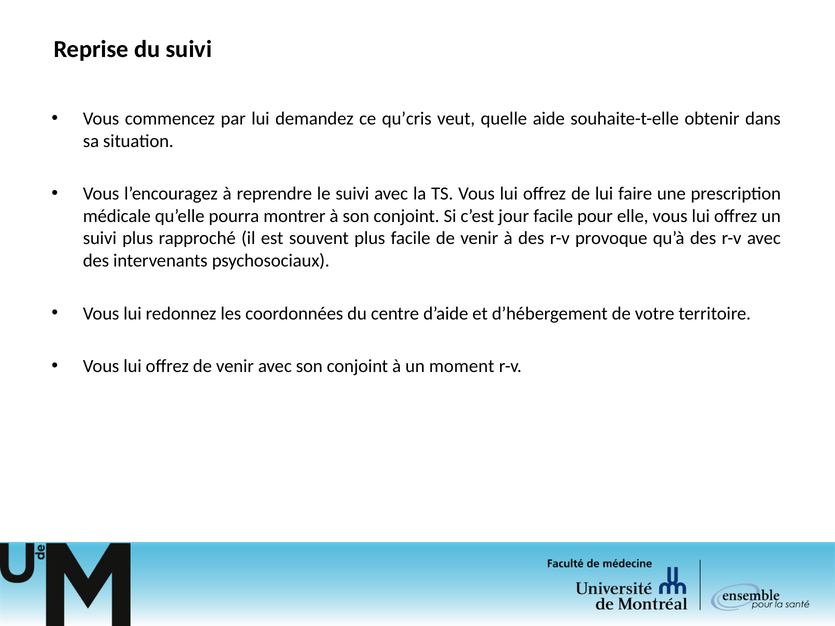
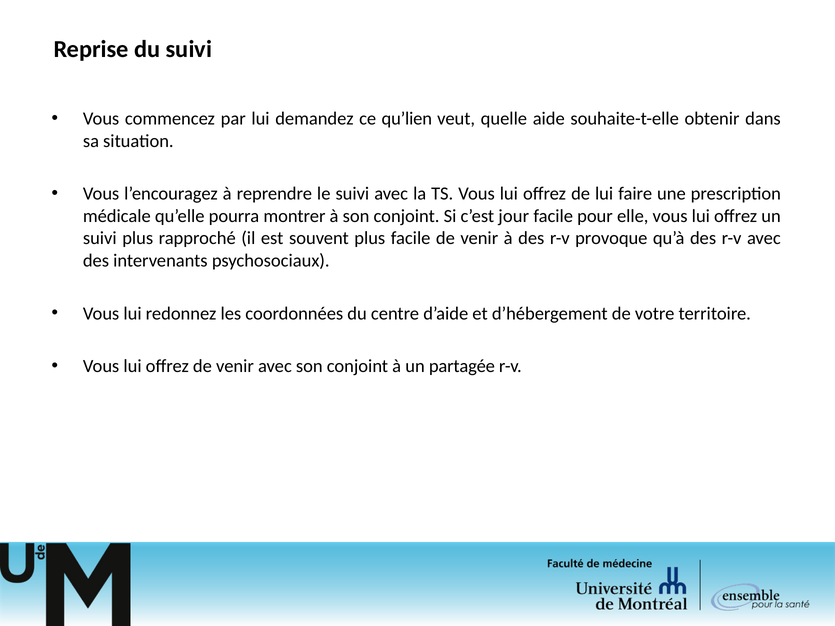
qu’cris: qu’cris -> qu’lien (407, 119)
moment: moment -> partagée (462, 366)
